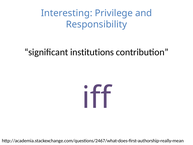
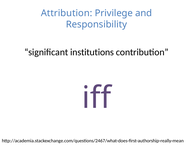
Interesting: Interesting -> Attribution (67, 13)
